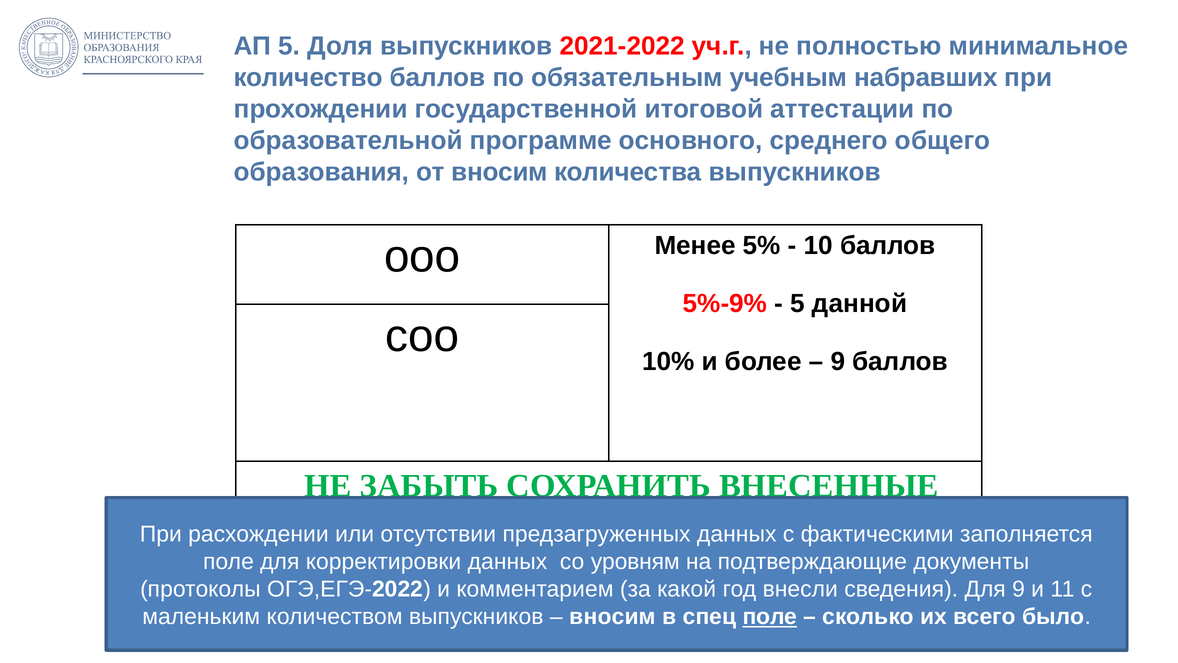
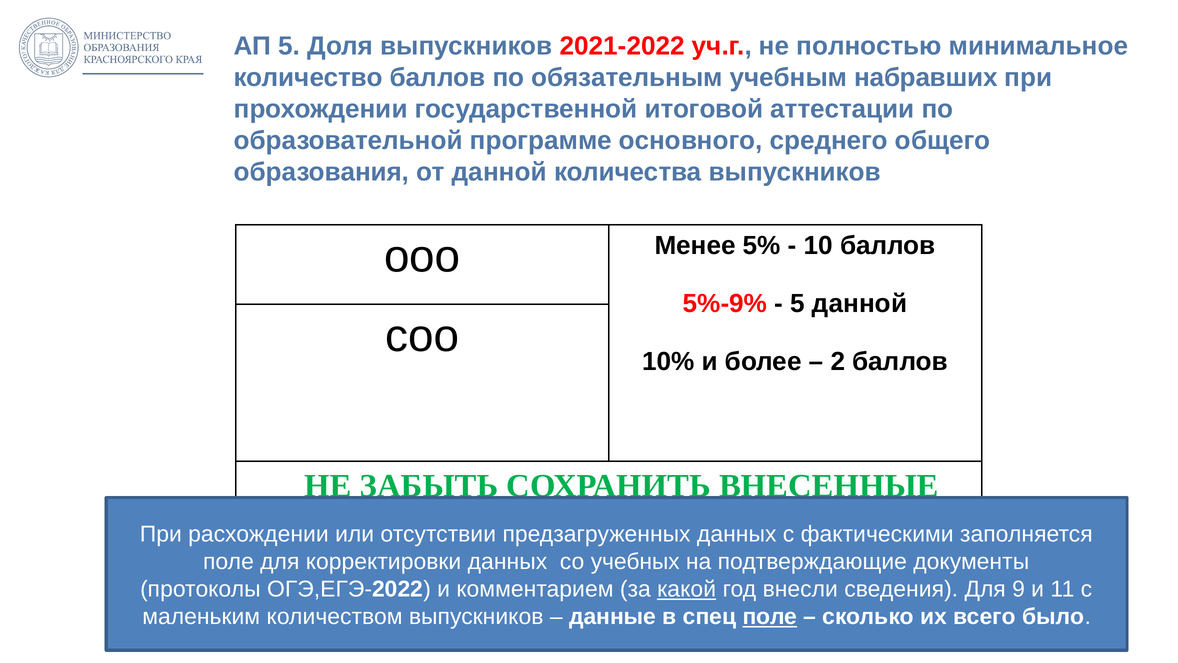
от вносим: вносим -> данной (499, 172)
9: 9 -> 2 (838, 362)
уровням: уровням -> учебных (635, 561)
какой underline: none -> present (687, 589)
вносим: вносим -> данные (613, 617)
